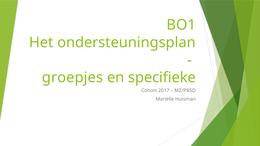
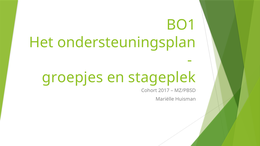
specifieke: specifieke -> stageplek (162, 78)
